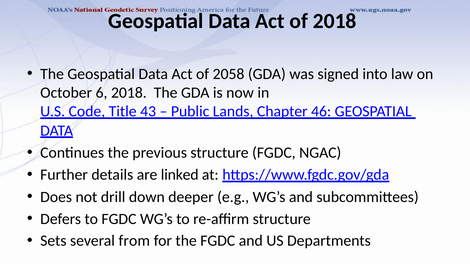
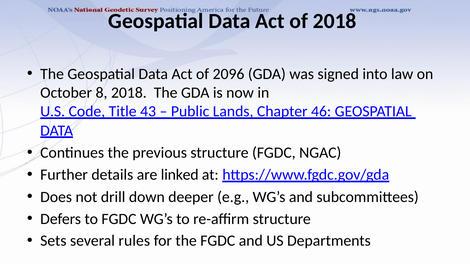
2058: 2058 -> 2096 (229, 74)
6: 6 -> 8 (102, 93)
from: from -> rules (134, 241)
